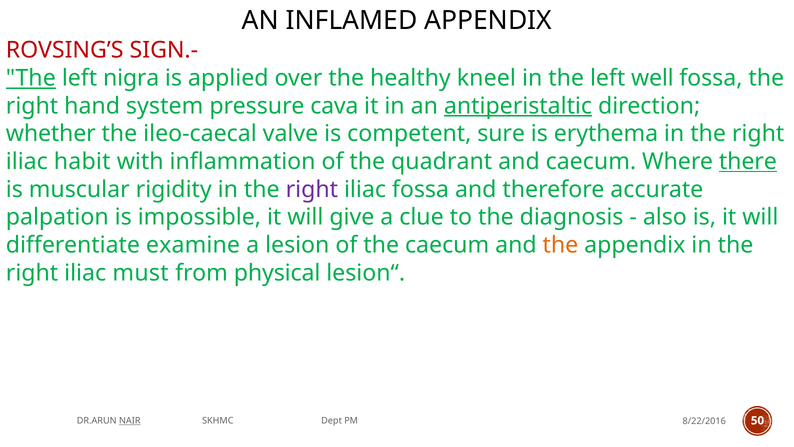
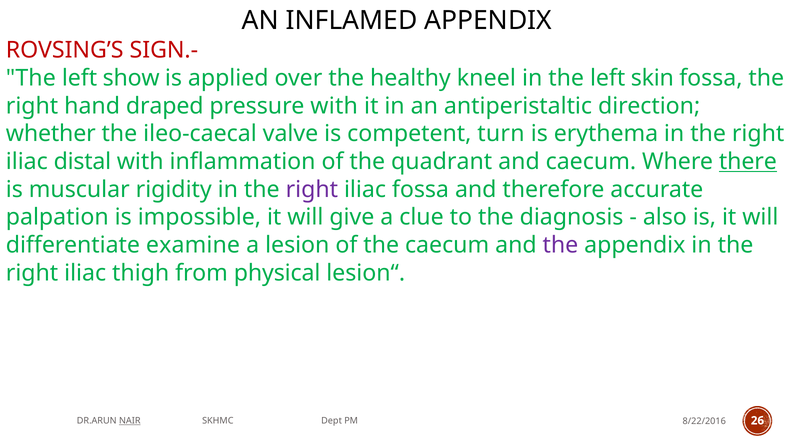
The underline: present -> none (31, 78)
nigra: nigra -> show (131, 78)
well: well -> skin (652, 78)
system: system -> draped (165, 106)
pressure cava: cava -> with (334, 106)
antiperistaltic underline: present -> none (518, 106)
sure: sure -> turn (501, 134)
habit: habit -> distal (82, 161)
the colour: orange -> purple (560, 245)
must: must -> thigh (141, 273)
50: 50 -> 26 (757, 420)
